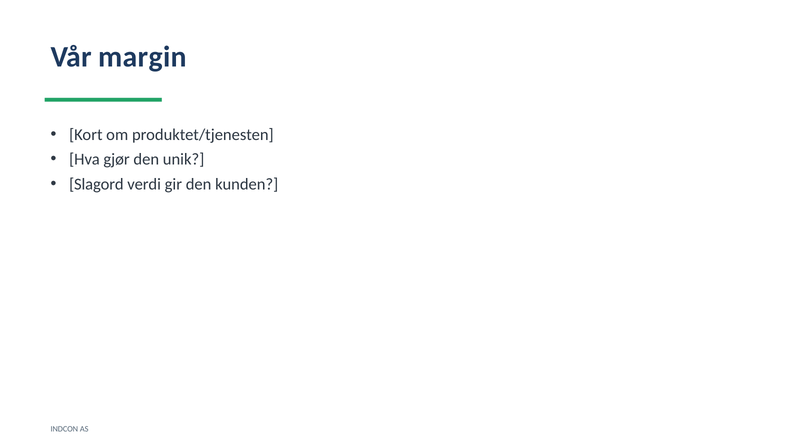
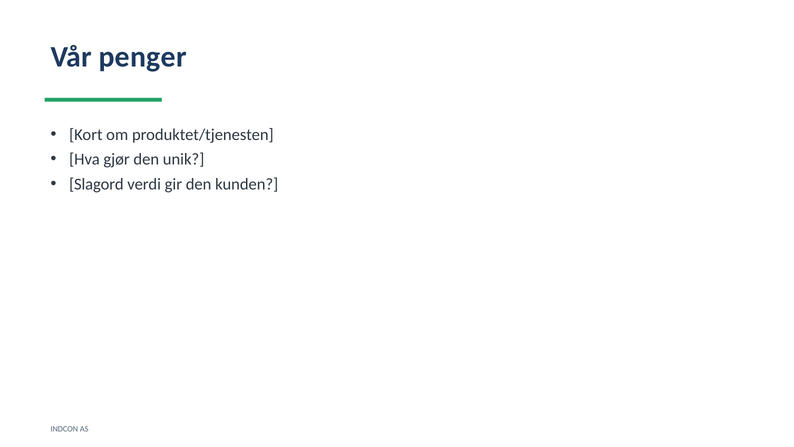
margin: margin -> penger (143, 57)
